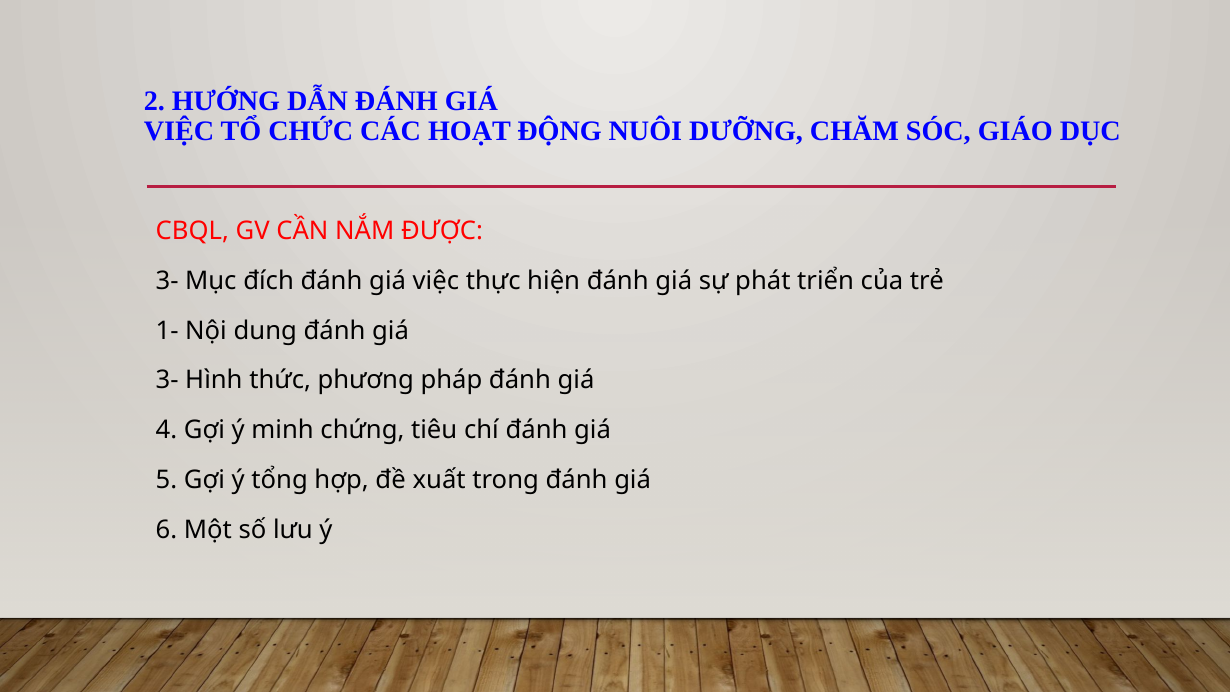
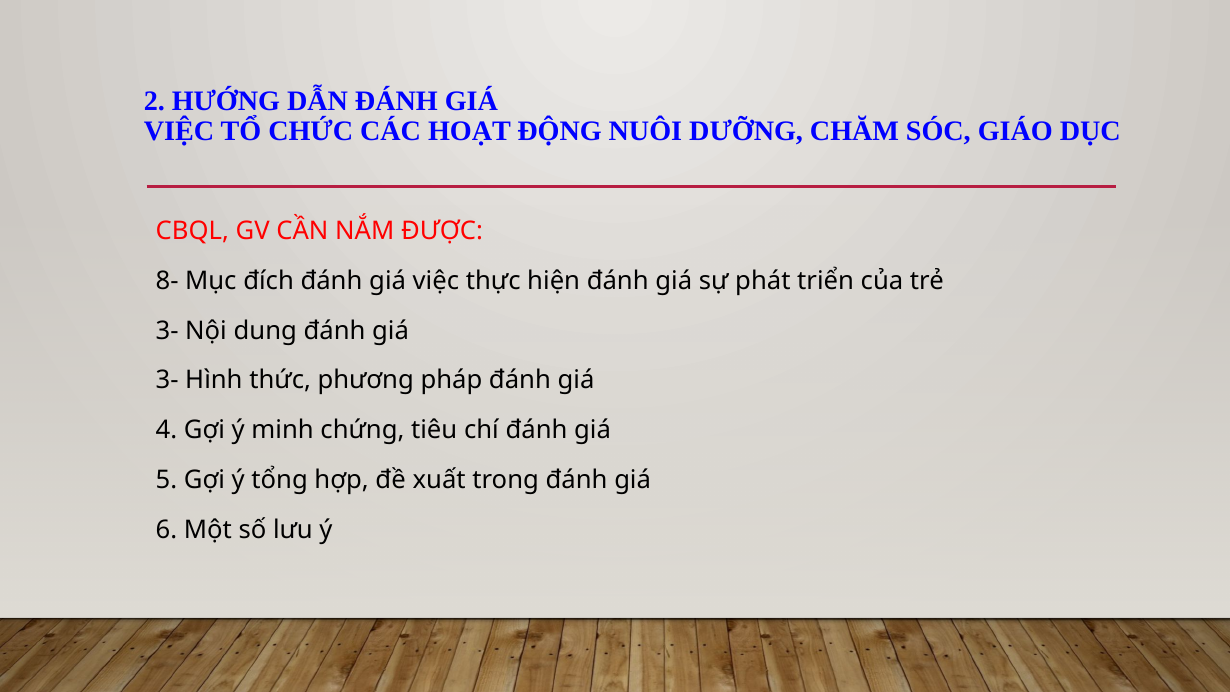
3-: 3- -> 8- (167, 281)
1-: 1- -> 3- (167, 331)
